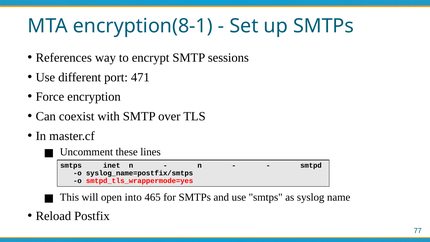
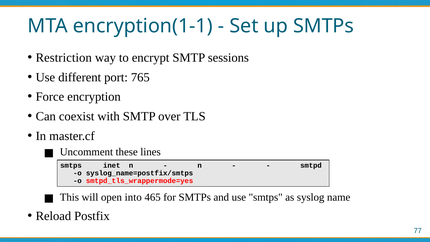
encryption(8-1: encryption(8-1 -> encryption(1-1 (143, 26)
References: References -> Restriction (64, 58)
471: 471 -> 765 (140, 77)
